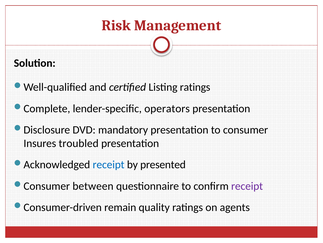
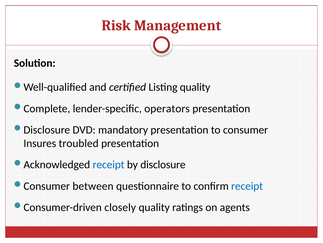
Listing ratings: ratings -> quality (195, 87)
presented: presented -> disclosure (163, 164)
receipt colour: purple -> blue (247, 186)
remain: remain -> closely (120, 207)
